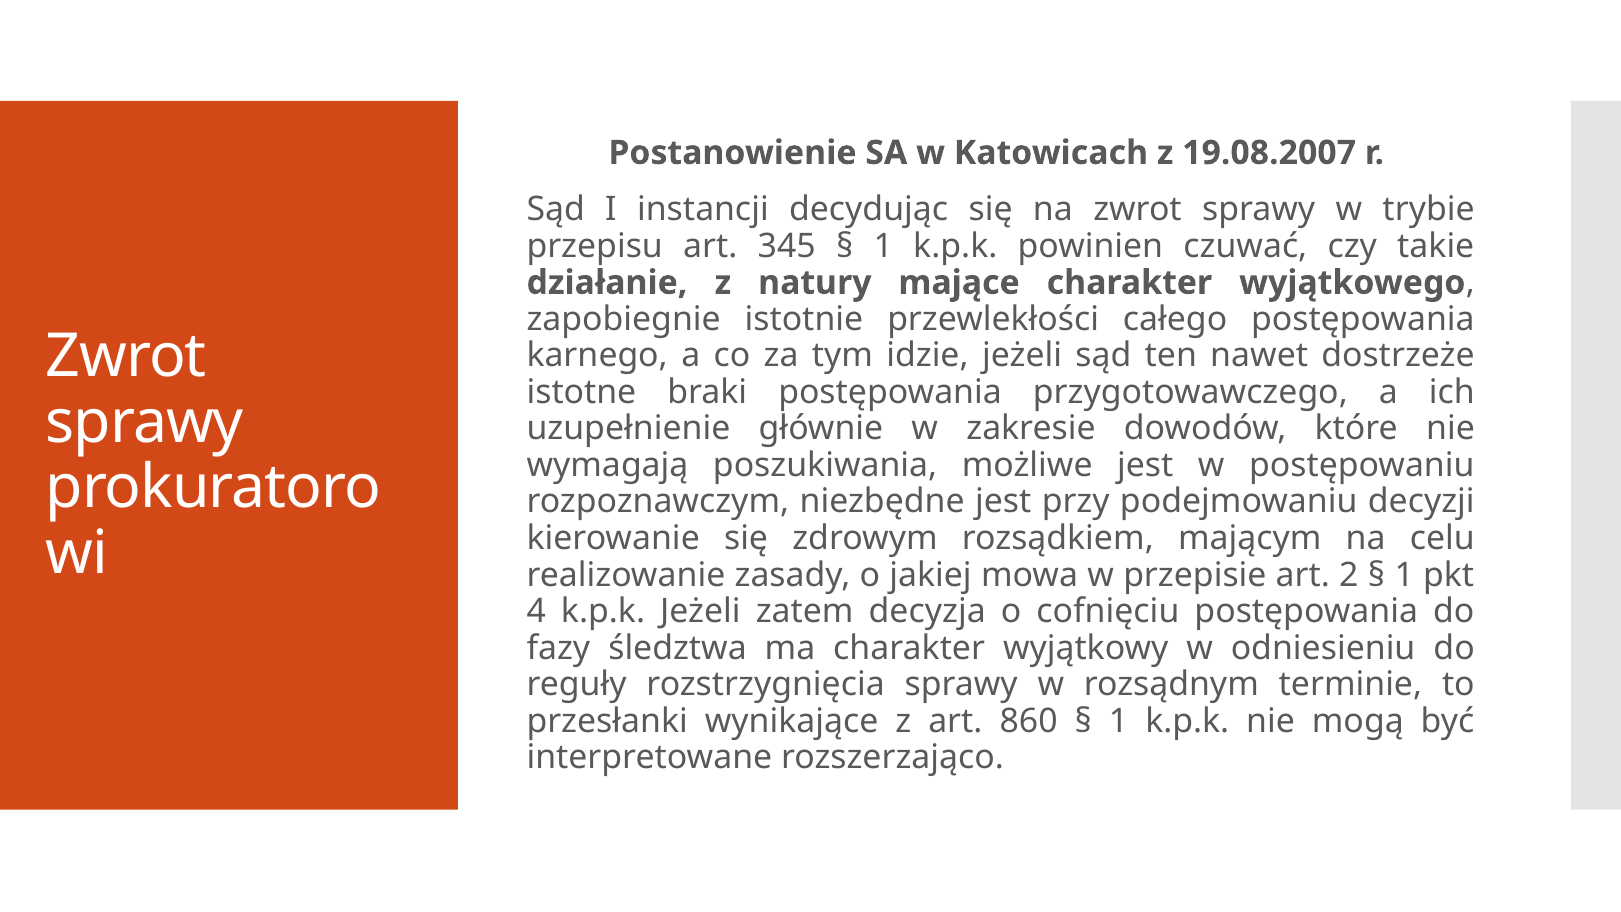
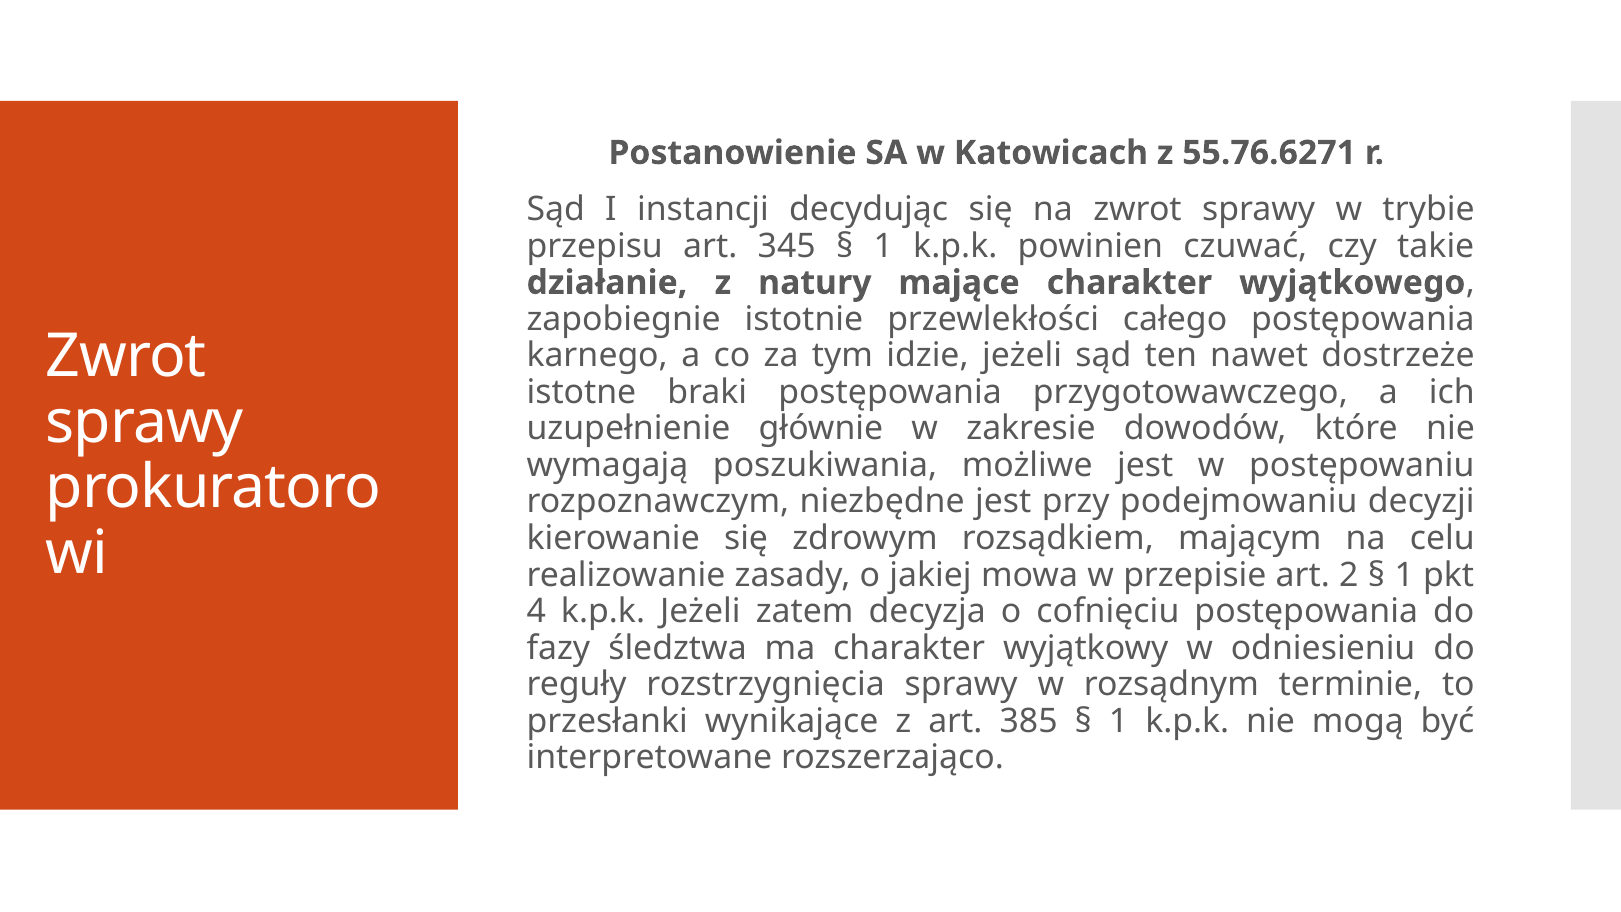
19.08.2007: 19.08.2007 -> 55.76.6271 (1269, 153)
860: 860 -> 385 (1029, 721)
